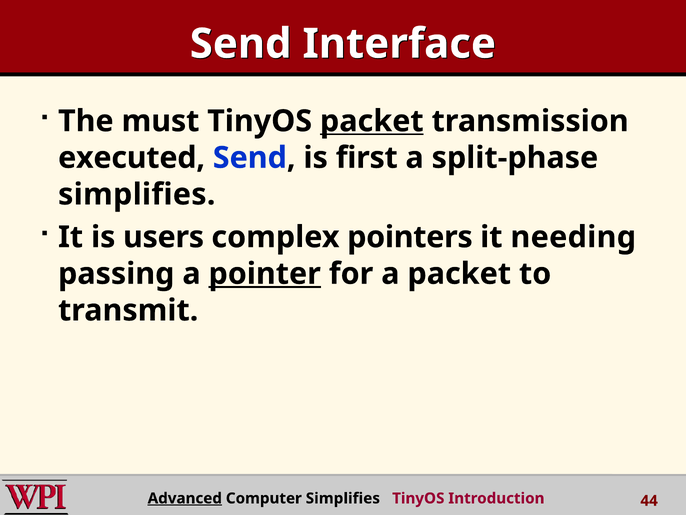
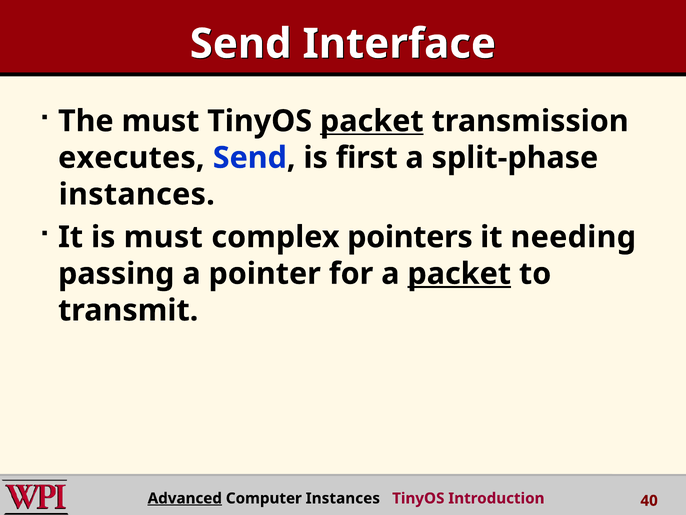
executed: executed -> executes (131, 158)
simplifies: simplifies -> instances (137, 194)
is users: users -> must (163, 237)
pointer underline: present -> none (265, 274)
packet underline: none -> present (459, 274)
Computer Simplifies: Simplifies -> Instances (343, 498)
44: 44 -> 40 (649, 500)
